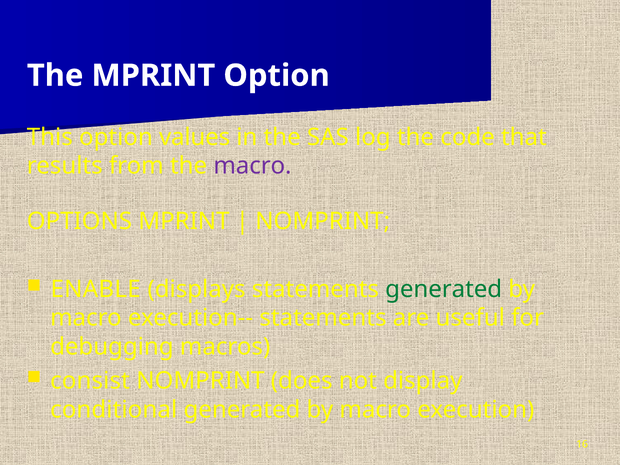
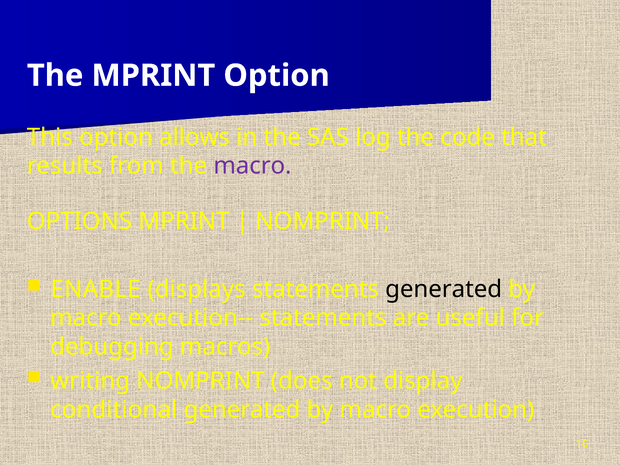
values: values -> allows (195, 137)
generated colour: green -> black (444, 289)
consist: consist -> writing (90, 381)
